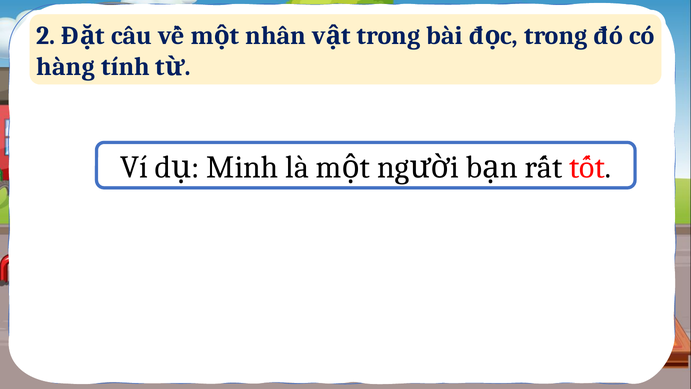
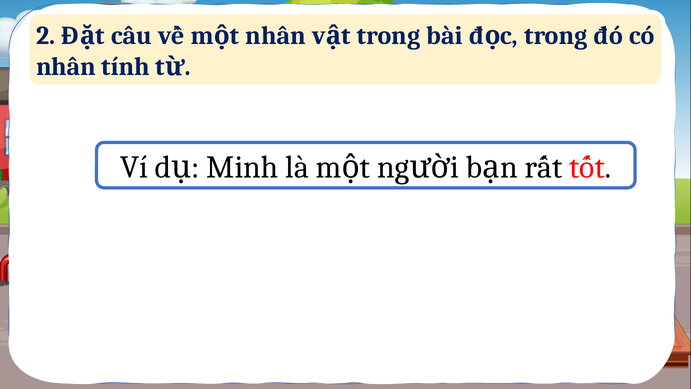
hàng: hàng -> nhân (66, 67)
